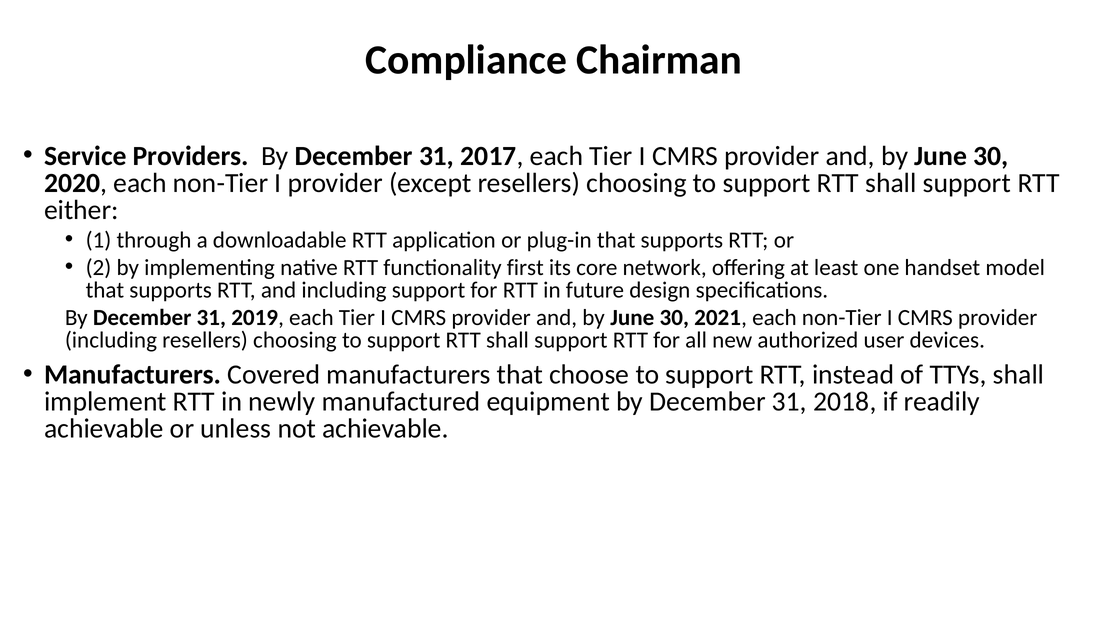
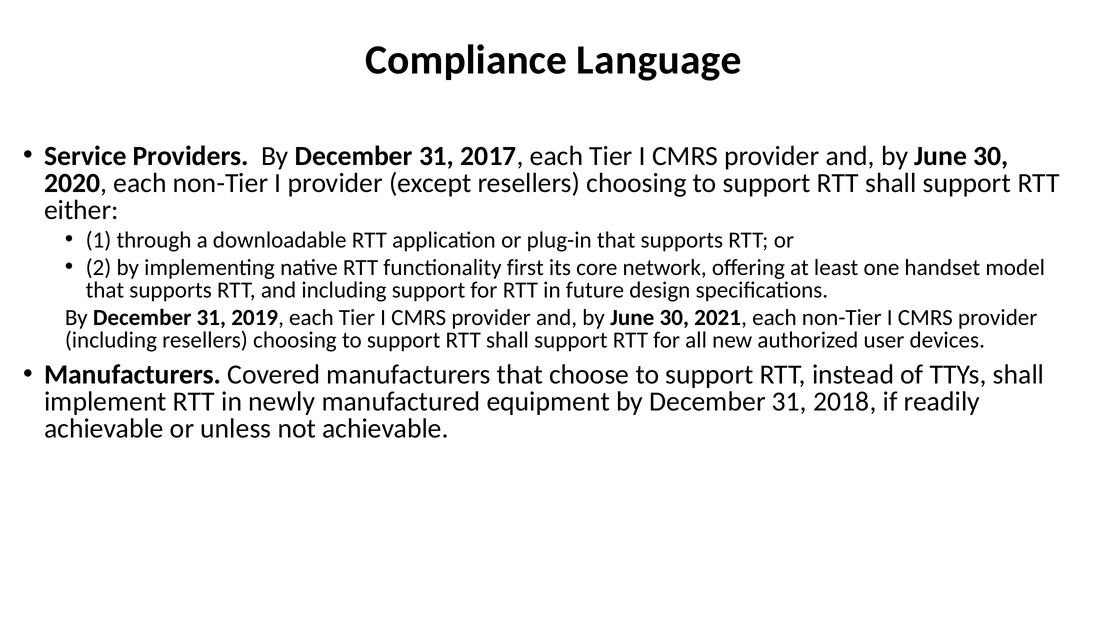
Chairman: Chairman -> Language (659, 60)
